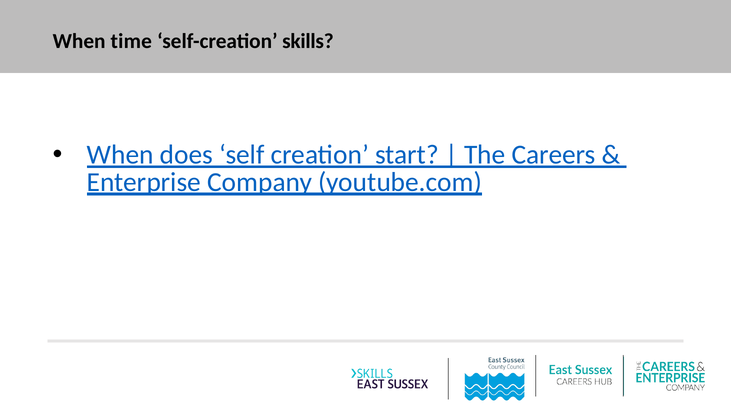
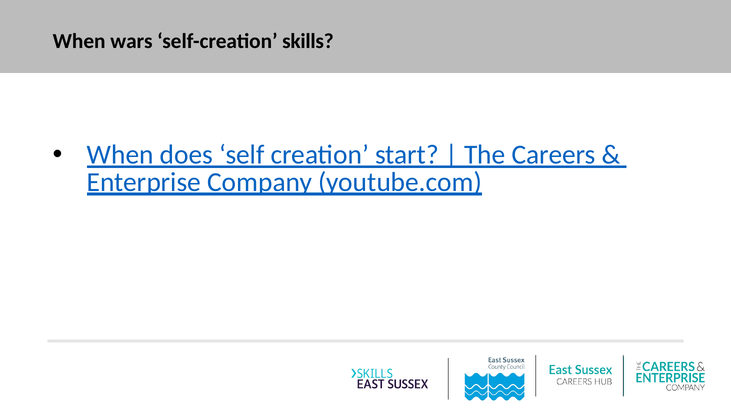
time: time -> wars (131, 41)
